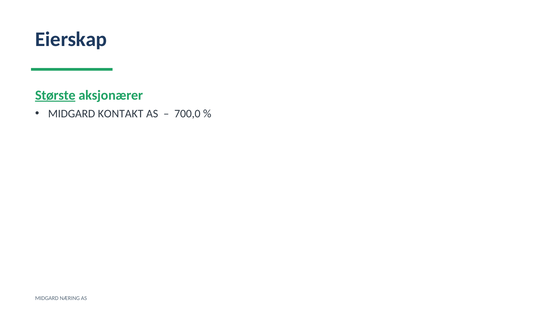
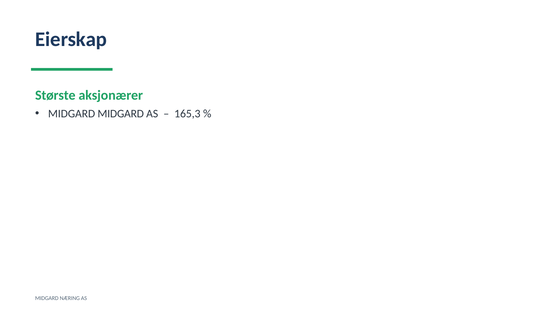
Største underline: present -> none (55, 95)
MIDGARD KONTAKT: KONTAKT -> MIDGARD (121, 114)
700,0: 700,0 -> 165,3 (187, 114)
